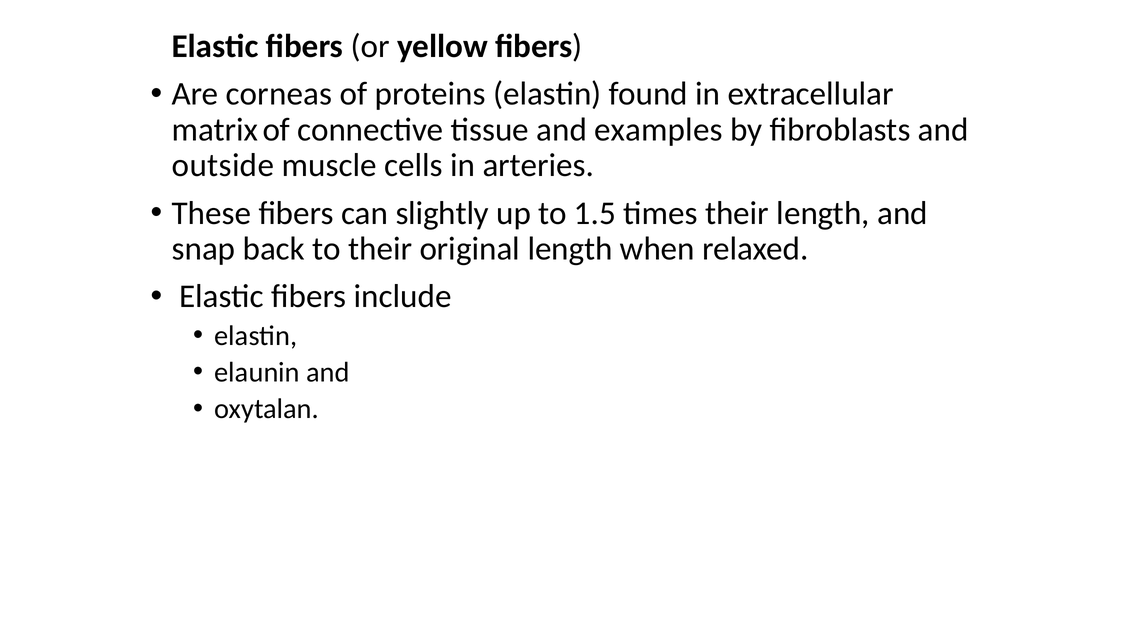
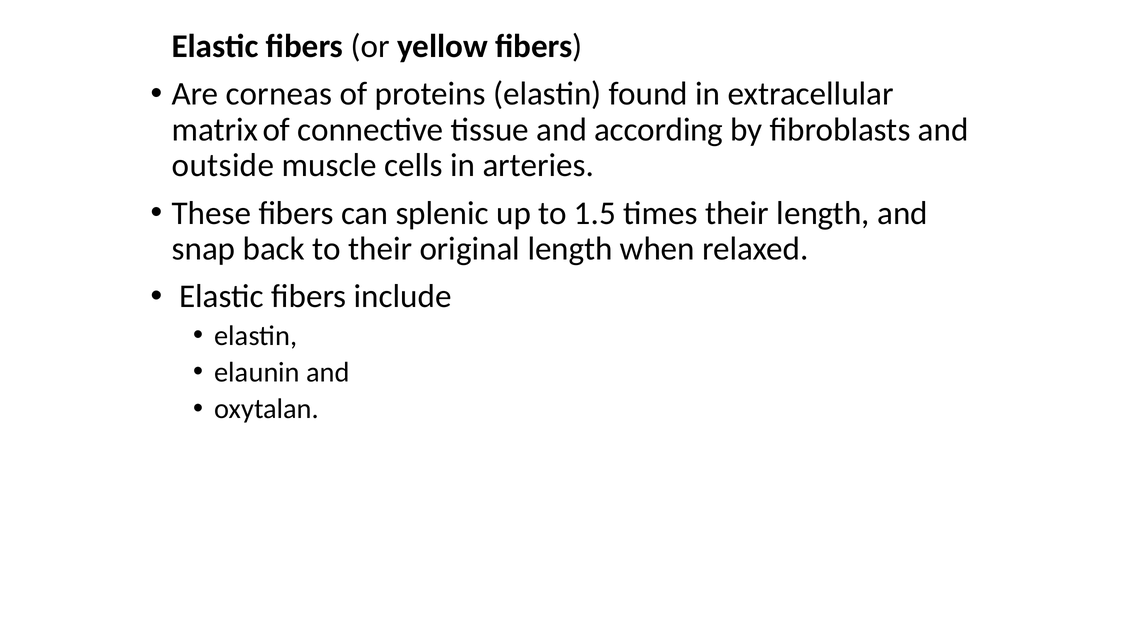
examples: examples -> according (659, 130)
slightly: slightly -> splenic (442, 213)
